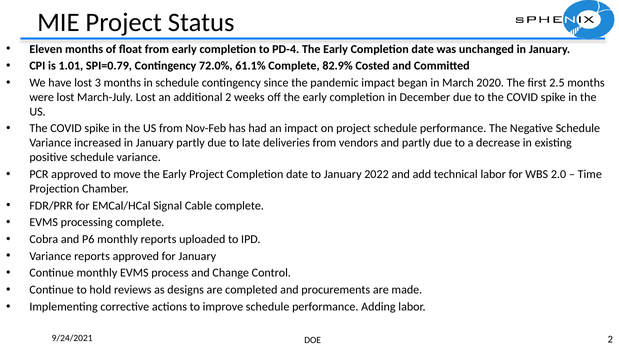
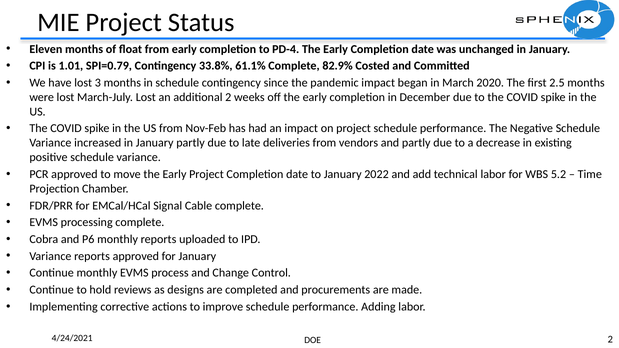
72.0%: 72.0% -> 33.8% (216, 66)
2.0: 2.0 -> 5.2 (558, 174)
9/24/2021: 9/24/2021 -> 4/24/2021 (72, 338)
